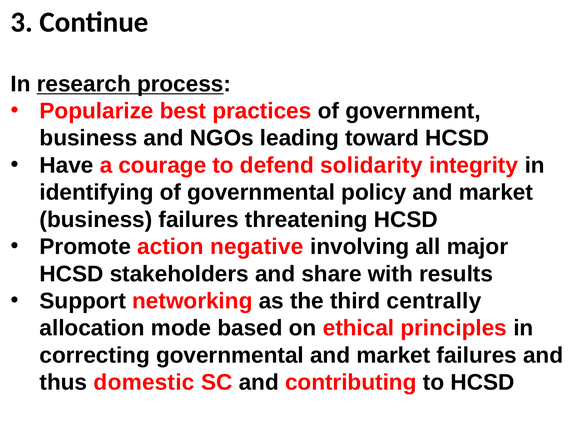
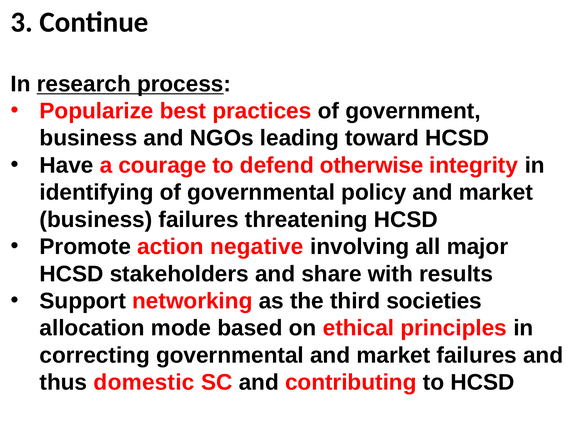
solidarity: solidarity -> otherwise (372, 165)
centrally: centrally -> societies (434, 301)
